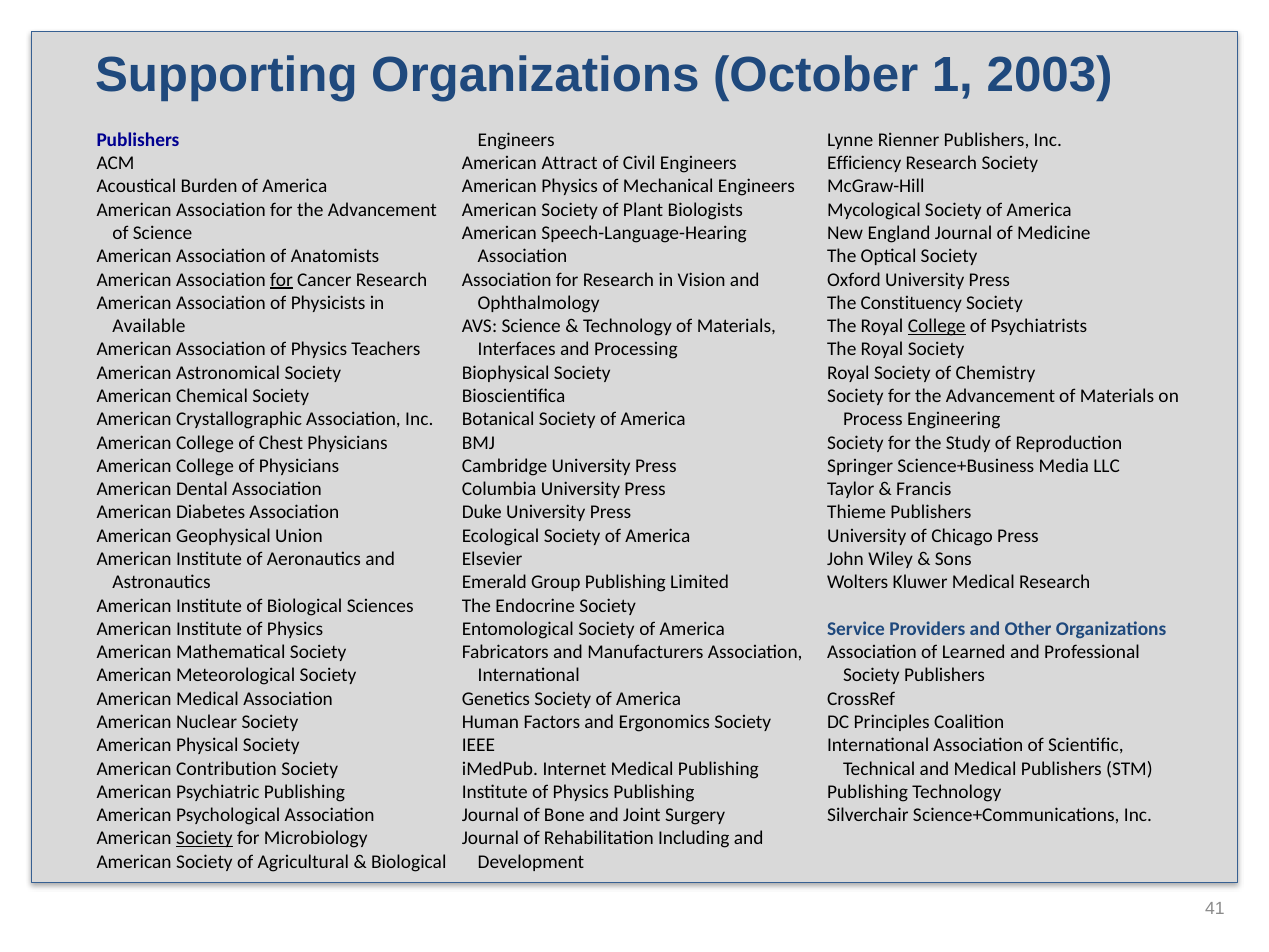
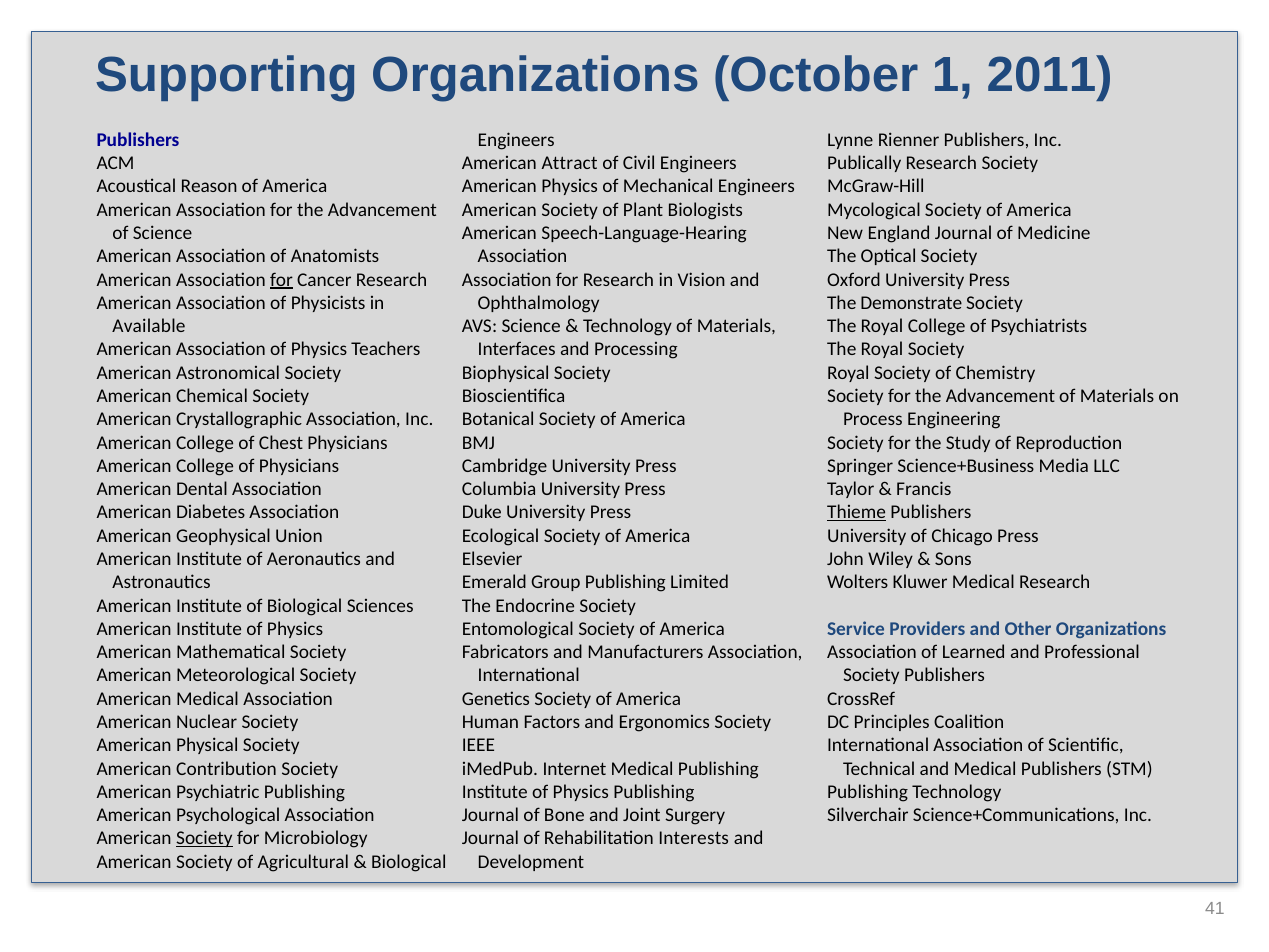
2003: 2003 -> 2011 (1050, 75)
Efficiency: Efficiency -> Publically (864, 163)
Burden: Burden -> Reason (209, 186)
Constituency: Constituency -> Demonstrate (911, 303)
College underline: present -> none (937, 326)
Thieme underline: none -> present (857, 512)
Including: Including -> Interests (694, 838)
